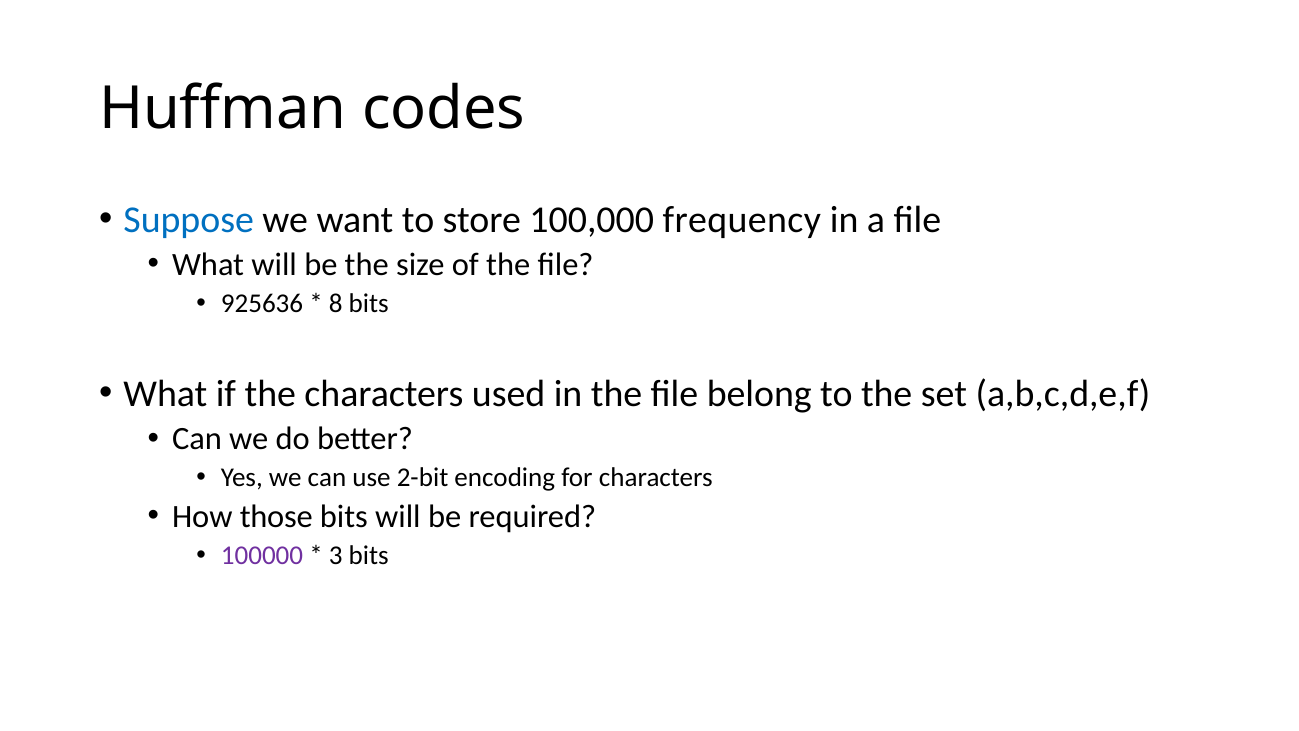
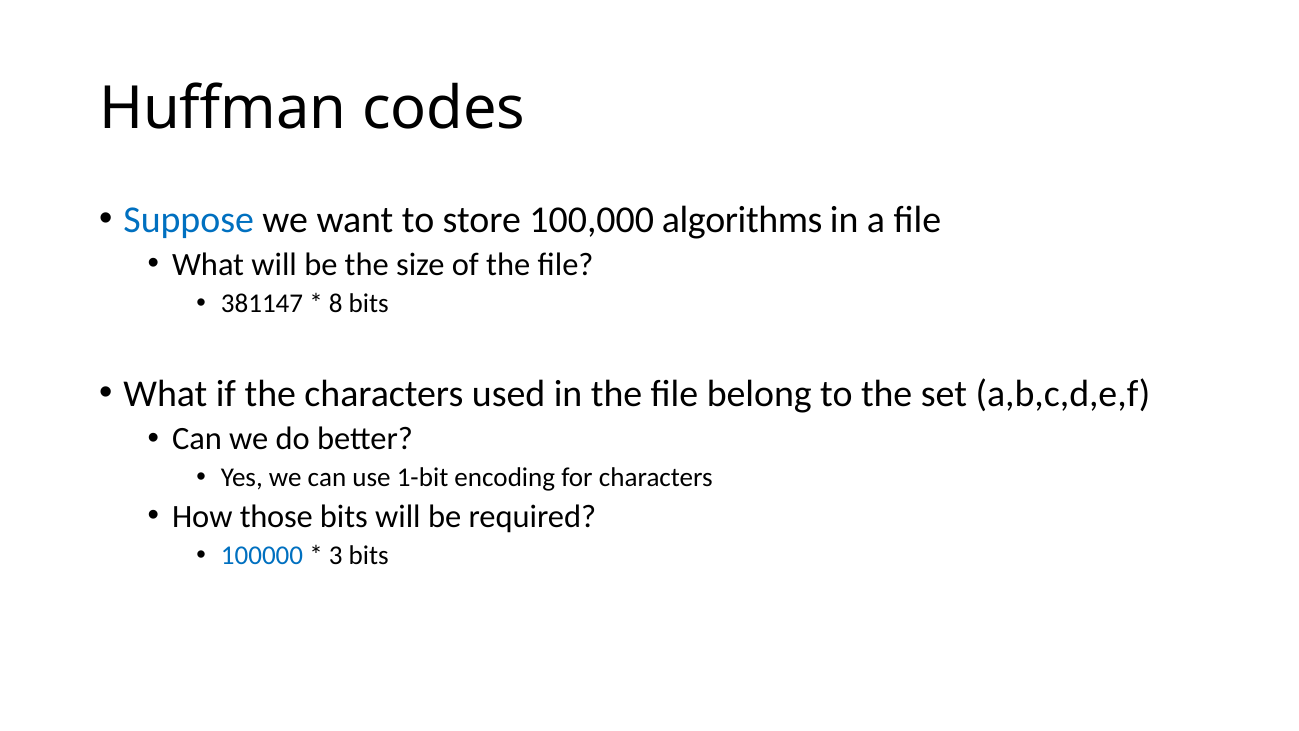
frequency: frequency -> algorithms (742, 220)
925636: 925636 -> 381147 (262, 303)
2-bit: 2-bit -> 1-bit (423, 477)
100000 colour: purple -> blue (262, 555)
